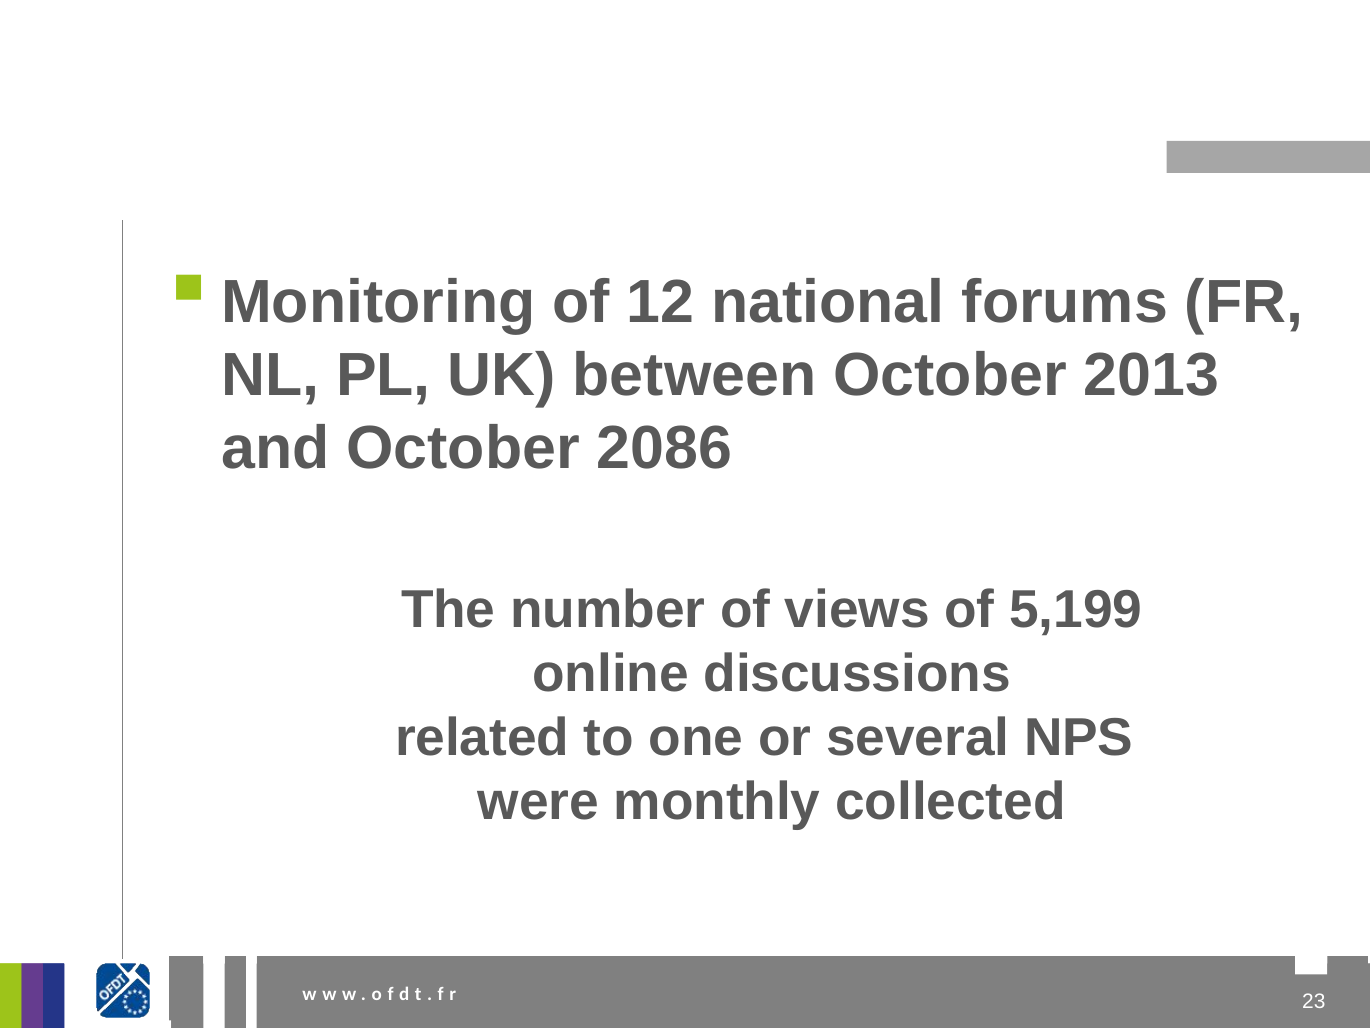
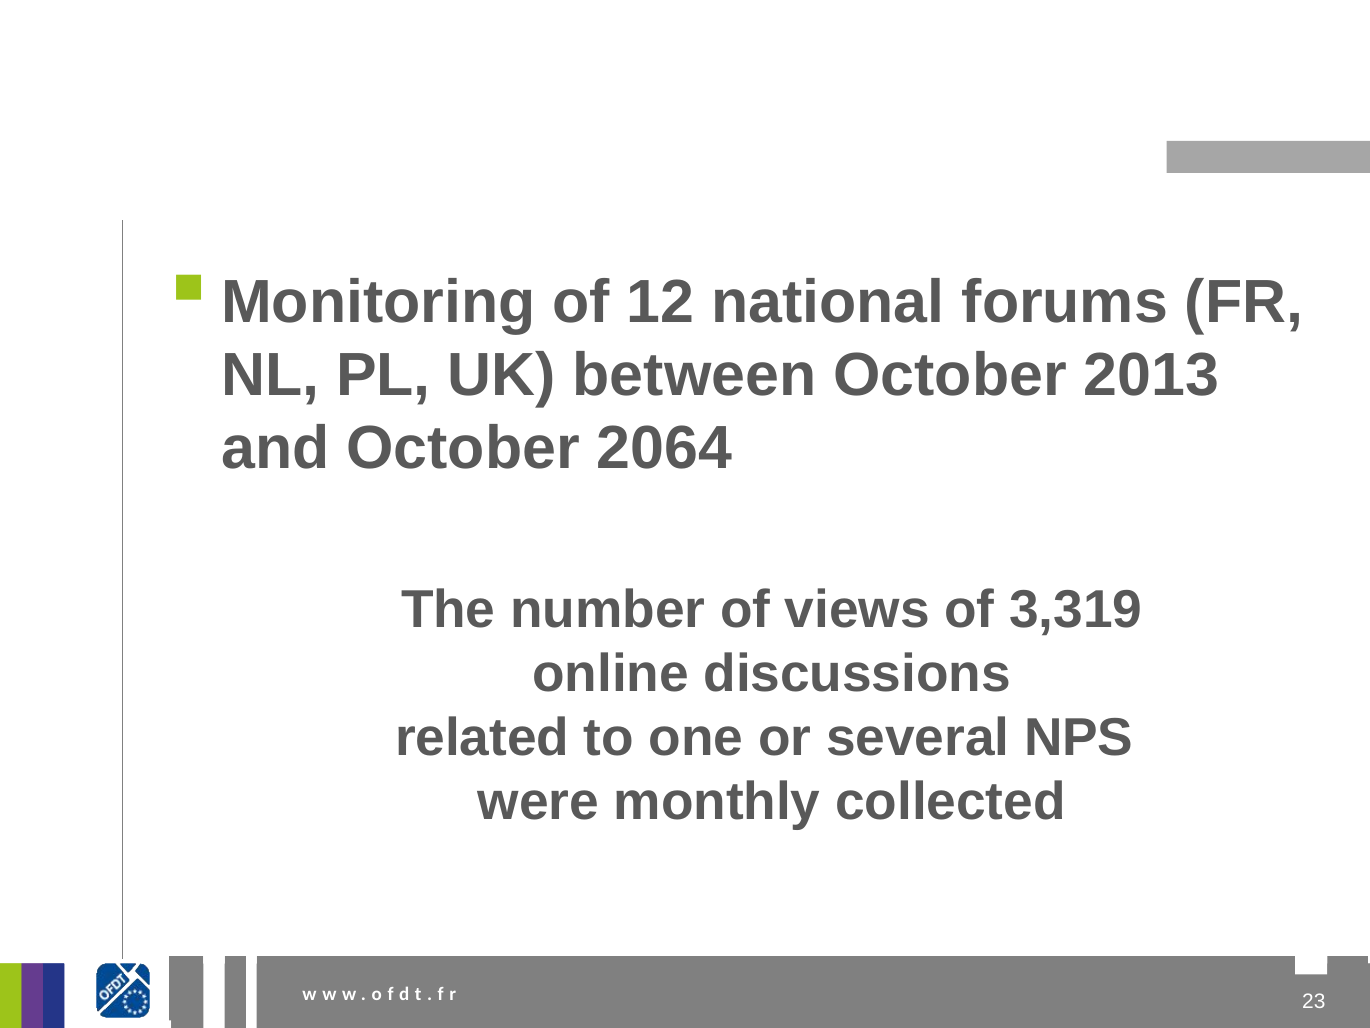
2086: 2086 -> 2064 (664, 449)
5,199: 5,199 -> 3,319 (1076, 610)
